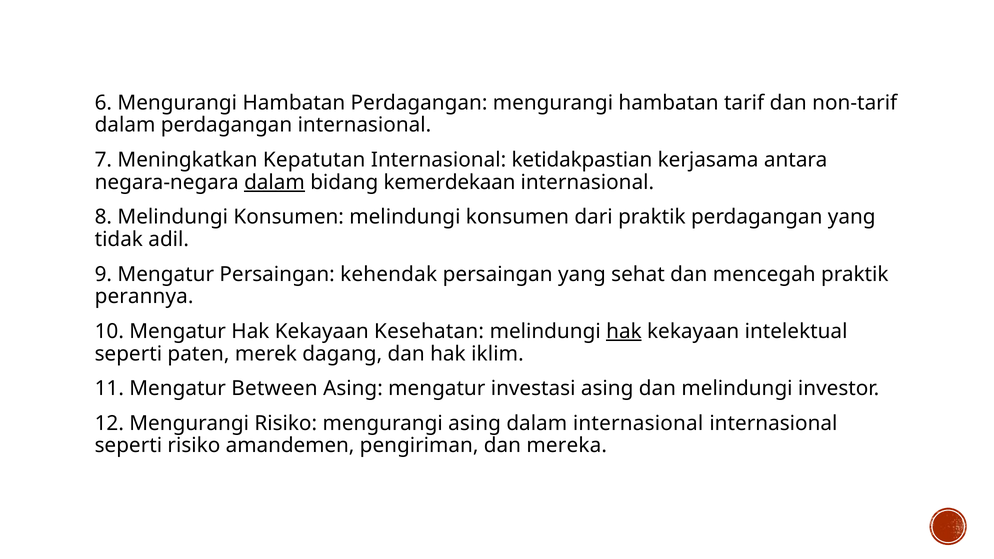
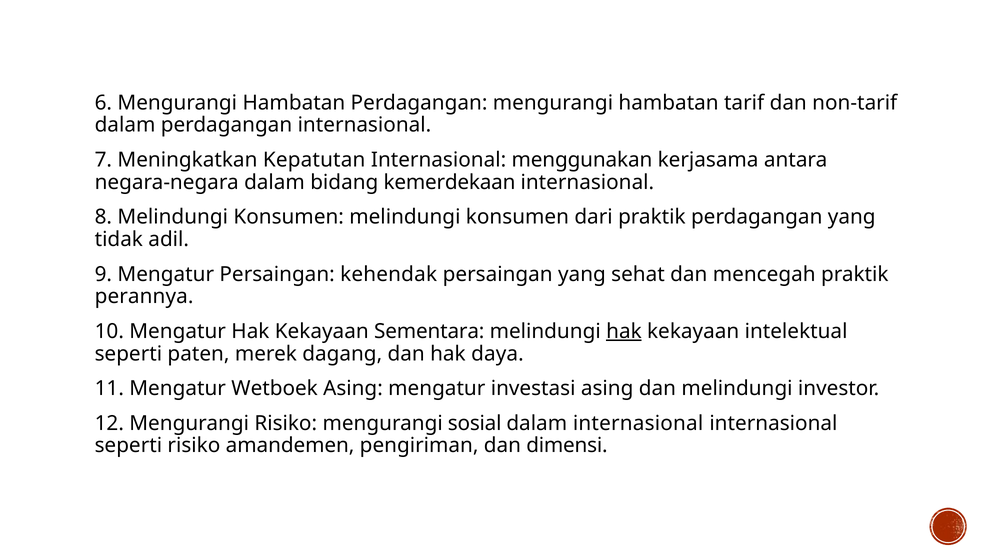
ketidakpastian: ketidakpastian -> menggunakan (582, 160)
dalam underline: present -> none (274, 182)
Kesehatan: Kesehatan -> Sementara (429, 331)
iklim: iklim -> daya (497, 354)
Between: Between -> Wetboek (275, 389)
mengurangi asing: asing -> sosial (475, 423)
mereka: mereka -> dimensi (567, 446)
